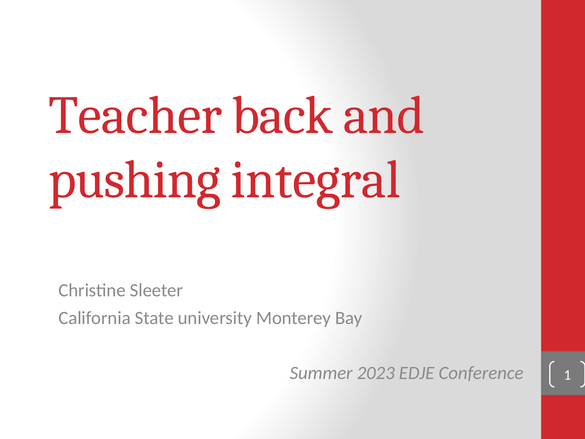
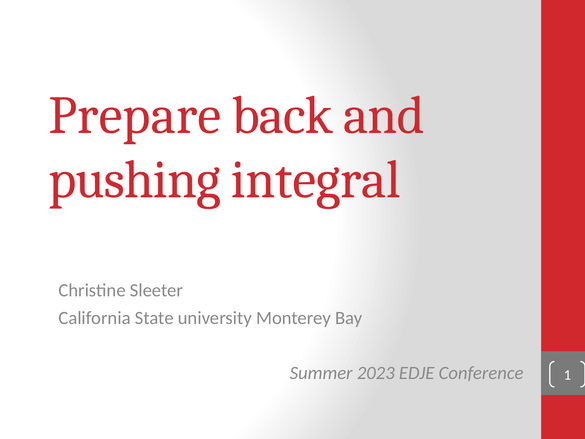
Teacher: Teacher -> Prepare (135, 115)
